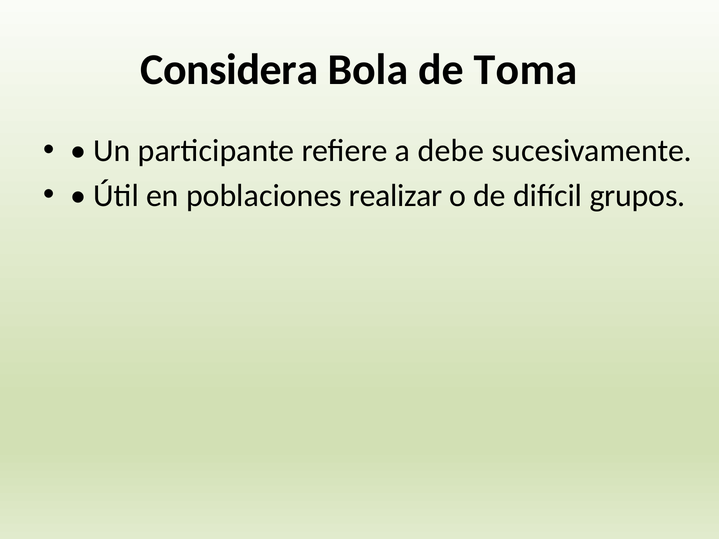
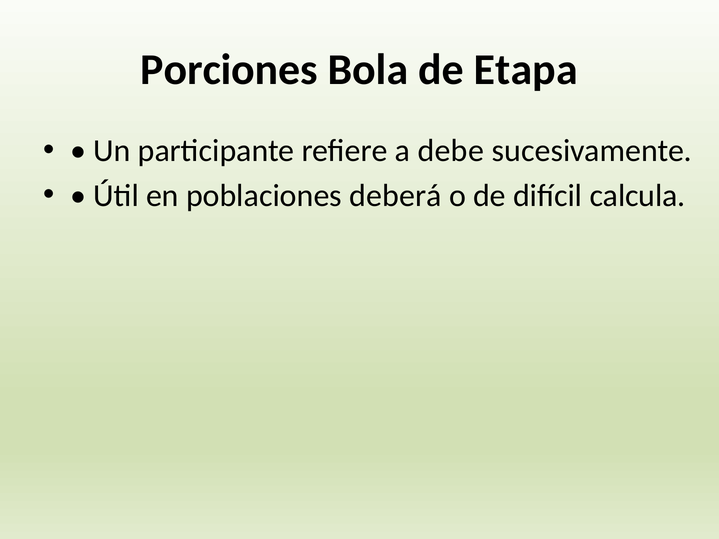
Considera: Considera -> Porciones (229, 70)
Toma: Toma -> Etapa (526, 70)
realizar: realizar -> deberá (395, 196)
grupos: grupos -> calcula (637, 196)
